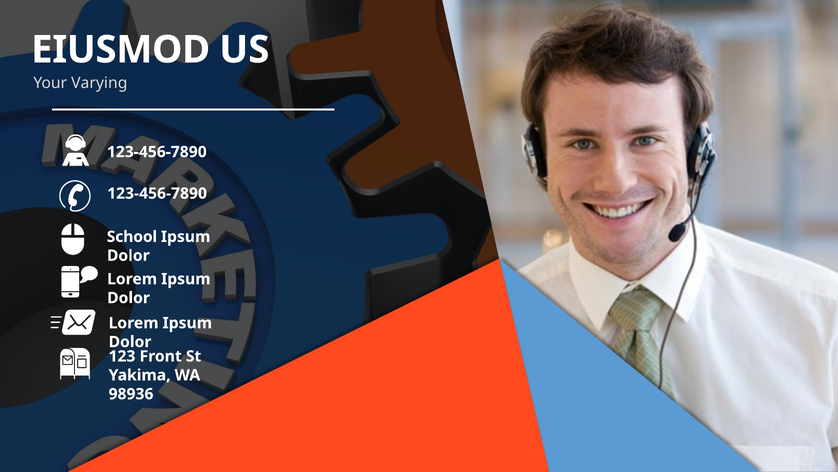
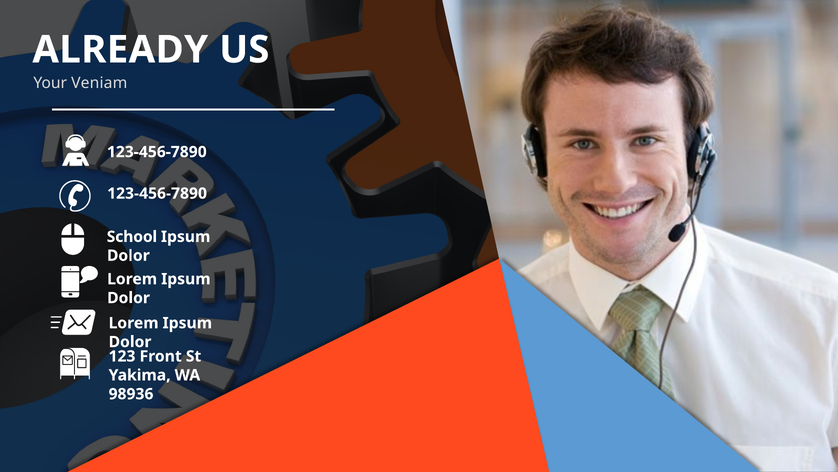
EIUSMOD: EIUSMOD -> ALREADY (120, 50)
Varying: Varying -> Veniam (99, 83)
